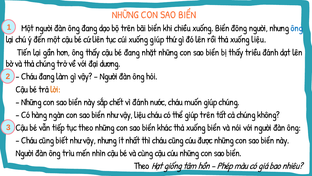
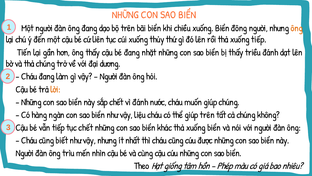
ông colour: blue -> orange (297, 28)
xuống giúp: giúp -> thủy (157, 39)
xuống liệu: liệu -> tiếp (259, 39)
tục theo: theo -> chết (86, 127)
